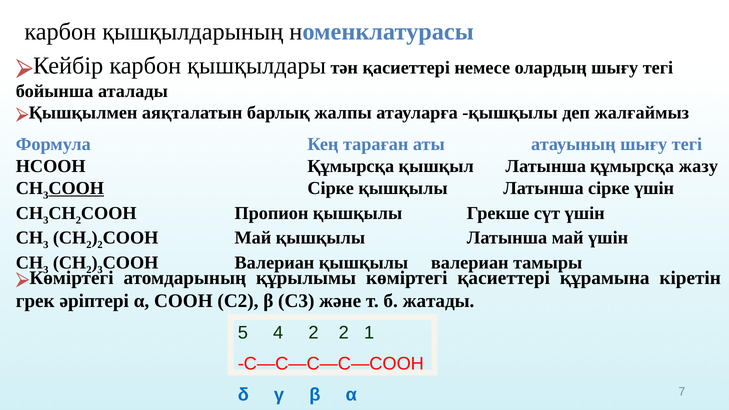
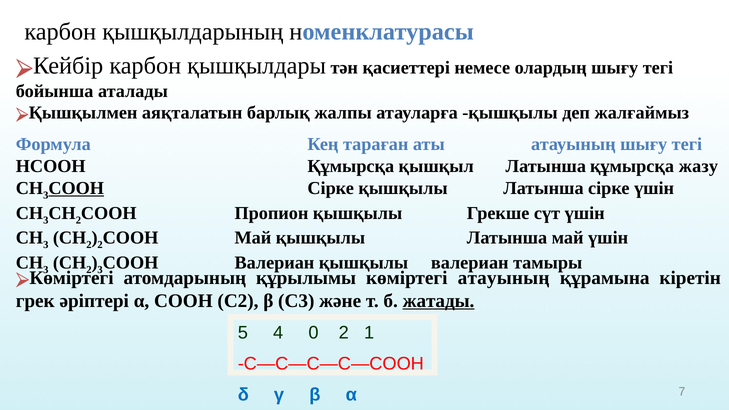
көміртегі қасиеттері: қасиеттері -> атауының (504, 278)
жатады underline: none -> present (439, 301)
4 2: 2 -> 0 (314, 333)
